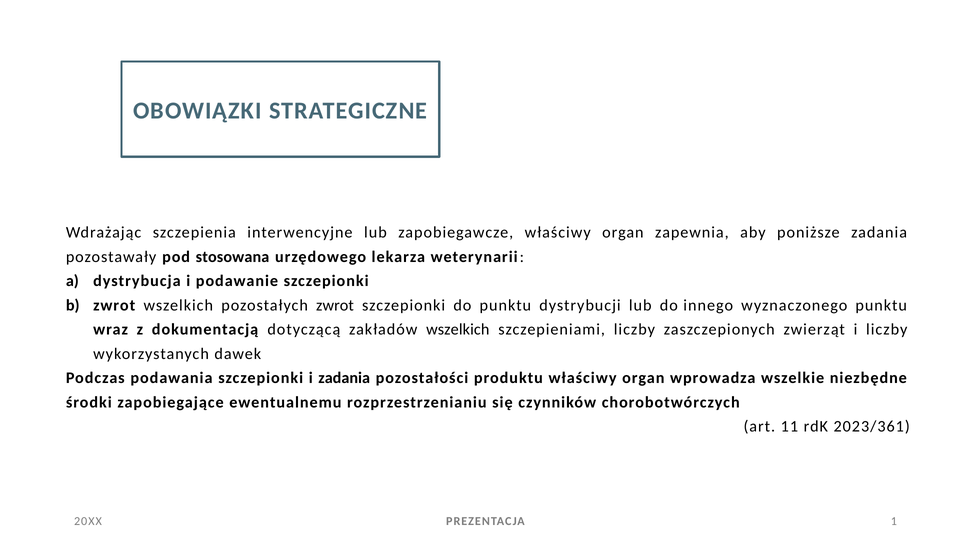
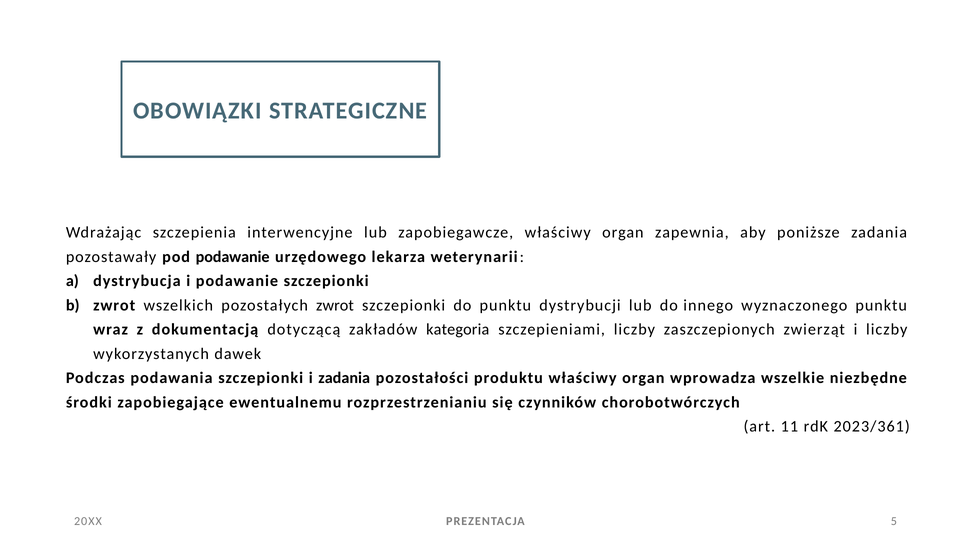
pod stosowana: stosowana -> podawanie (233, 257)
zakładów wszelkich: wszelkich -> kategoria (458, 330)
1: 1 -> 5 (894, 521)
